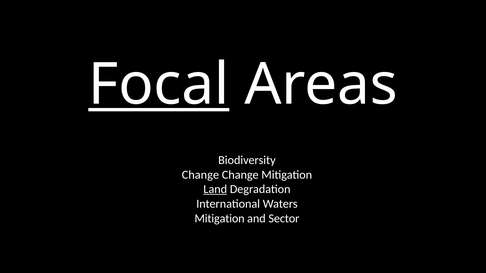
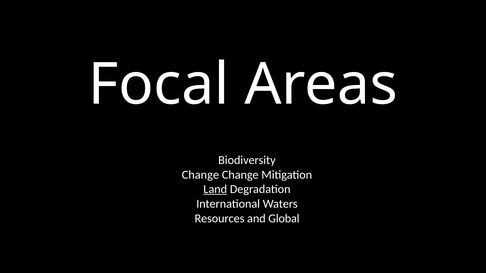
Focal underline: present -> none (159, 85)
Mitigation: Mitigation -> Resources (220, 219)
Sector: Sector -> Global (284, 219)
